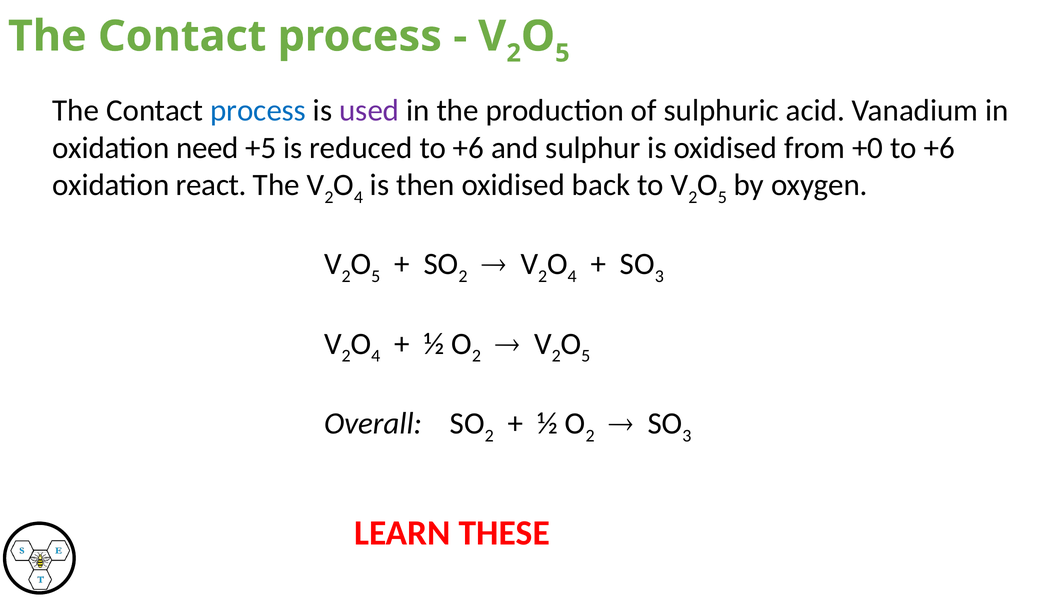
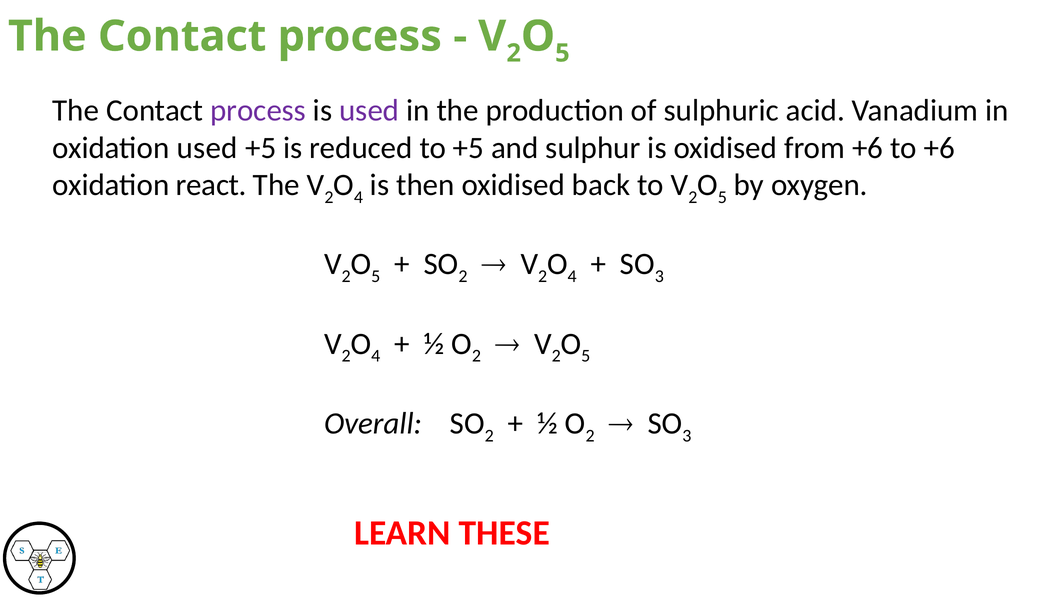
process colour: blue -> purple (258, 110)
oxidation need: need -> used (207, 148)
reduced to +6: +6 -> +5 (469, 148)
from +0: +0 -> +6 (868, 148)
